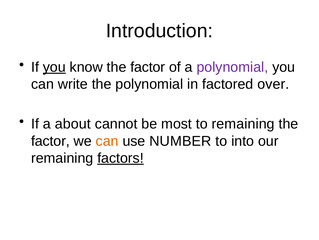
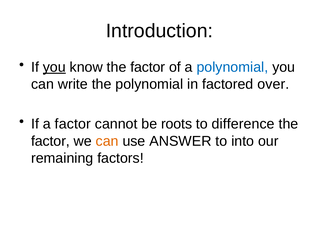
polynomial colour: purple -> blue (232, 67)
a about: about -> factor (73, 124)
most: most -> roots (177, 124)
to remaining: remaining -> difference (243, 124)
NUMBER: NUMBER -> ANSWER (180, 141)
factors underline: present -> none (121, 158)
